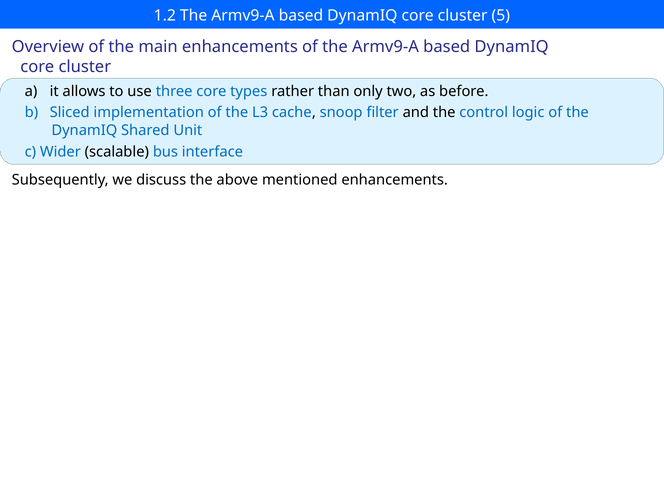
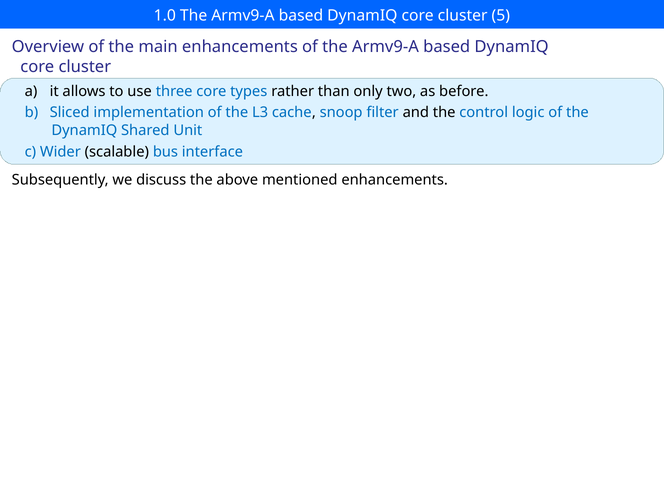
1.2: 1.2 -> 1.0 (165, 15)
